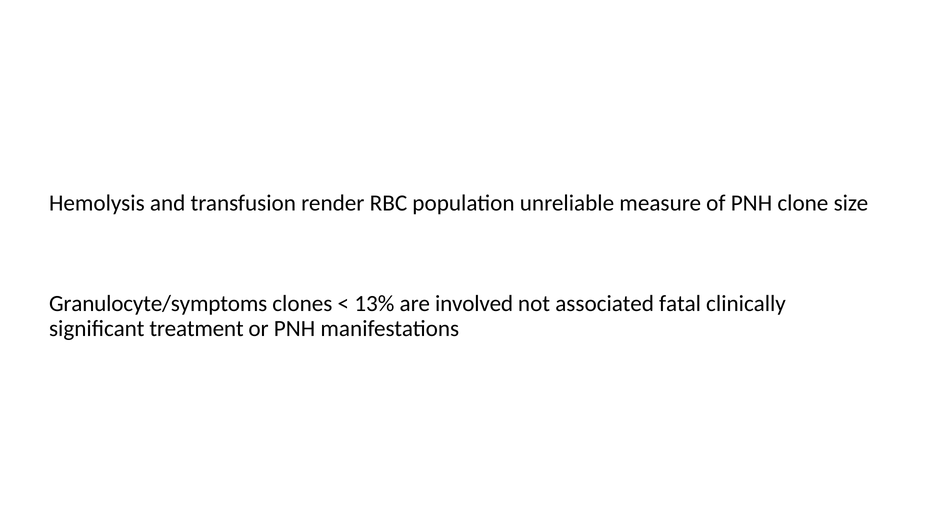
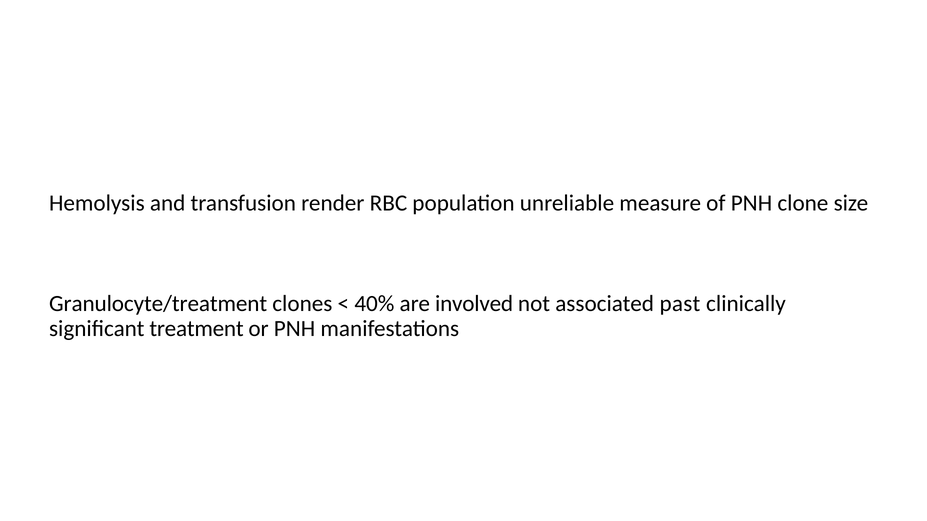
Granulocyte/symptoms: Granulocyte/symptoms -> Granulocyte/treatment (158, 304)
13%: 13% -> 40% (374, 304)
fatal: fatal -> past (680, 304)
